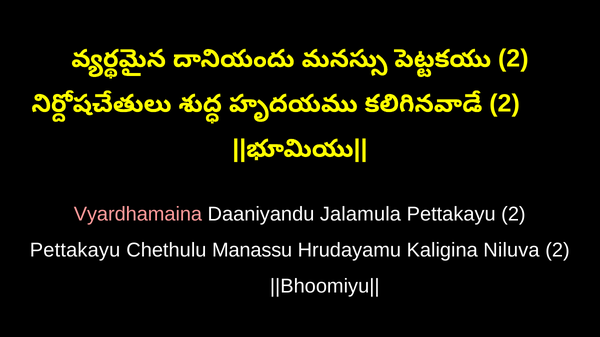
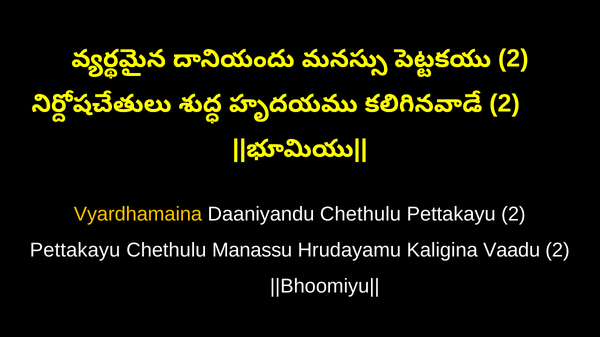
Vyardhamaina colour: pink -> yellow (138, 214)
Daaniyandu Jalamula: Jalamula -> Chethulu (360, 214)
Niluva: Niluva -> Vaadu (512, 250)
